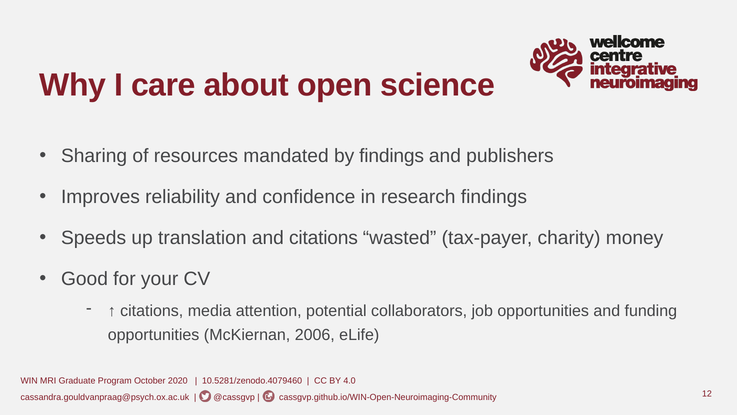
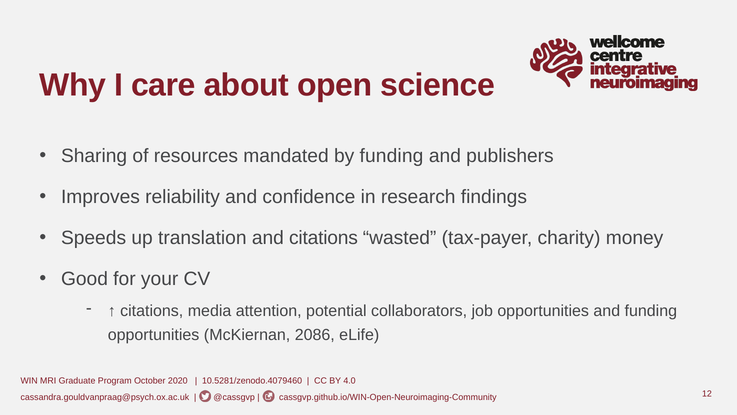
by findings: findings -> funding (391, 156)
2006: 2006 -> 2086 (315, 335)
